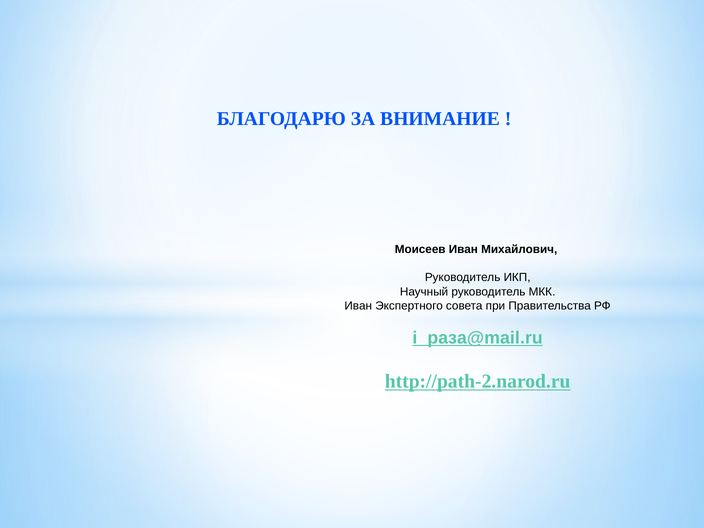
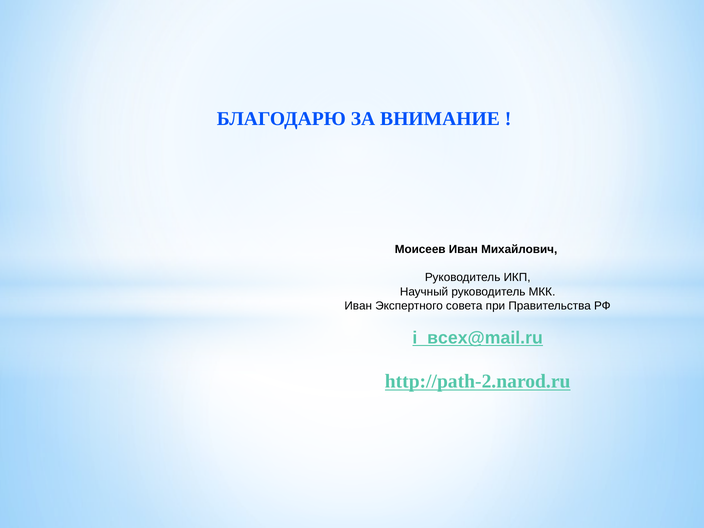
i_раза@mail.ru: i_раза@mail.ru -> i_всех@mail.ru (478, 338)
